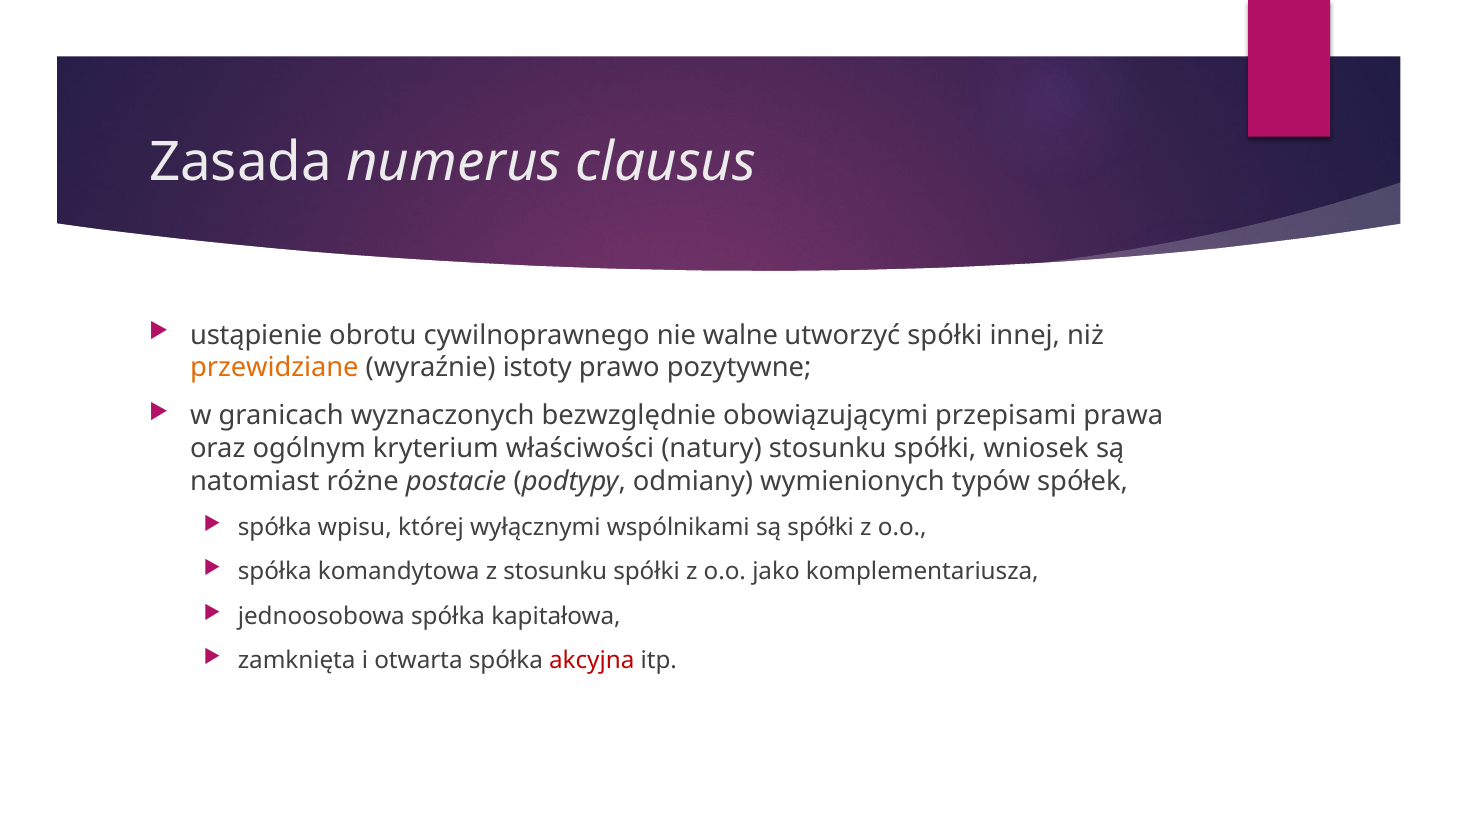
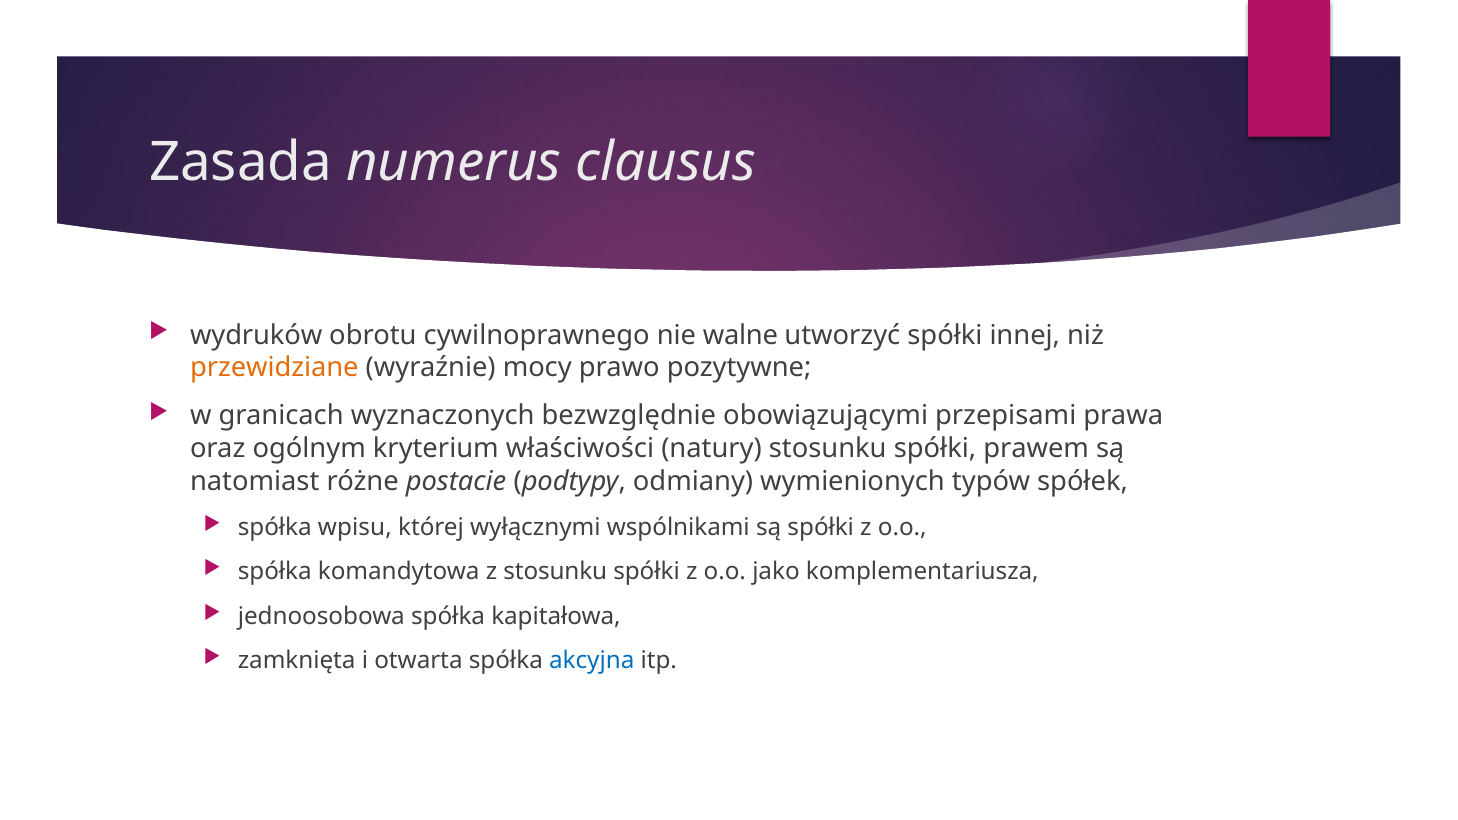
ustąpienie: ustąpienie -> wydruków (256, 335)
istoty: istoty -> mocy (537, 368)
wniosek: wniosek -> prawem (1036, 449)
akcyjna colour: red -> blue (592, 661)
